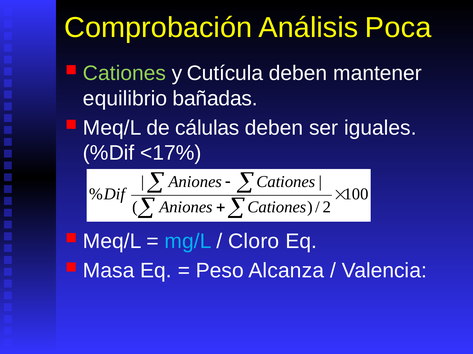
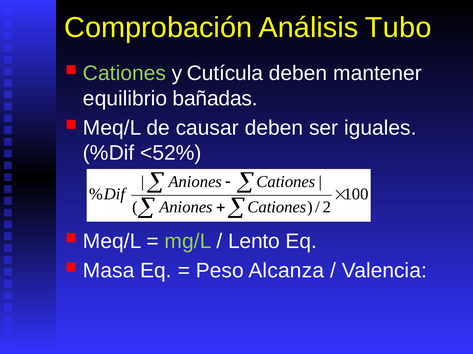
Poca: Poca -> Tubo (398, 28)
cálulas: cálulas -> causar (207, 128)
<17%: <17% -> <52% (171, 153)
mg/L colour: light blue -> light green (188, 242)
Cloro: Cloro -> Lento (254, 242)
